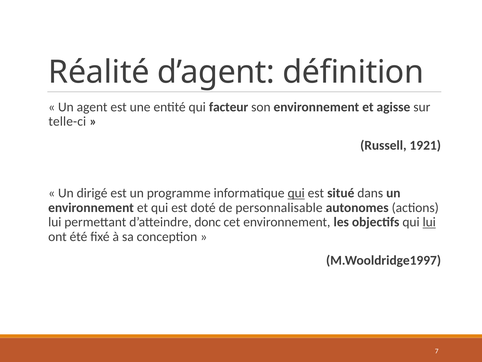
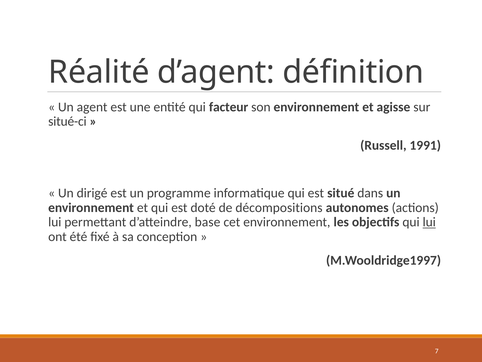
telle-ci: telle-ci -> situé-ci (67, 121)
1921: 1921 -> 1991 (425, 145)
qui underline: present -> none (296, 193)
personnalisable: personnalisable -> décompositions (279, 207)
donc: donc -> base (208, 222)
